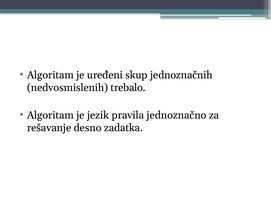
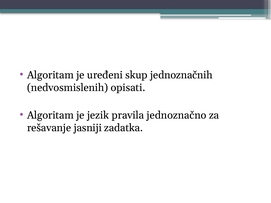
trebalo: trebalo -> opisati (128, 88)
desno: desno -> jasniji (88, 128)
